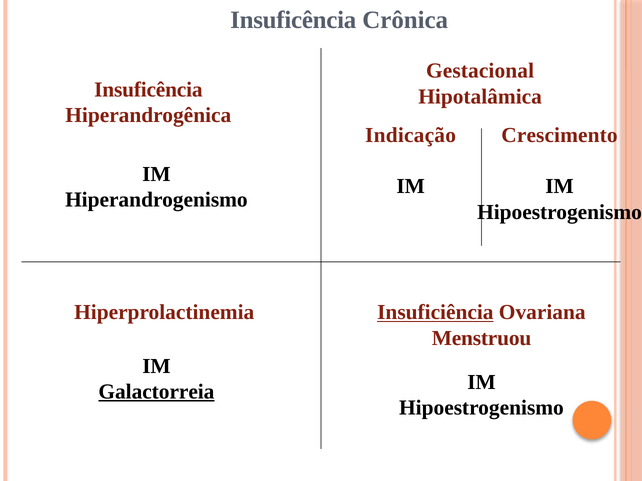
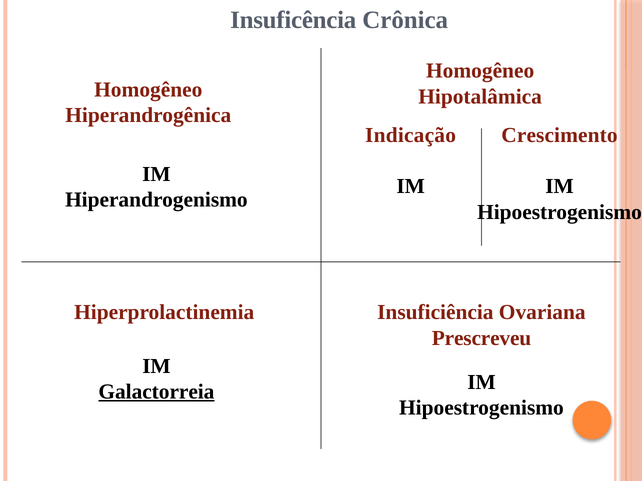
Gestacional: Gestacional -> Homogêneo (480, 71)
Insuficência: Insuficência -> Homogêneo (148, 90)
Insuficiência underline: present -> none (435, 313)
Menstruou: Menstruou -> Prescreveu (482, 338)
